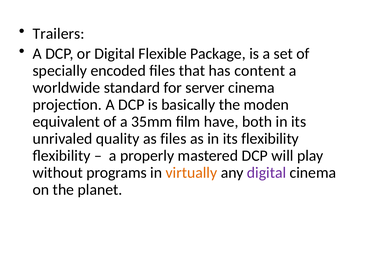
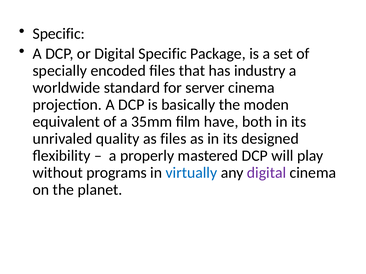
Trailers: Trailers -> Specific (59, 34)
Digital Flexible: Flexible -> Specific (163, 54)
content: content -> industry (260, 71)
its flexibility: flexibility -> designed (270, 139)
virtually colour: orange -> blue (191, 173)
